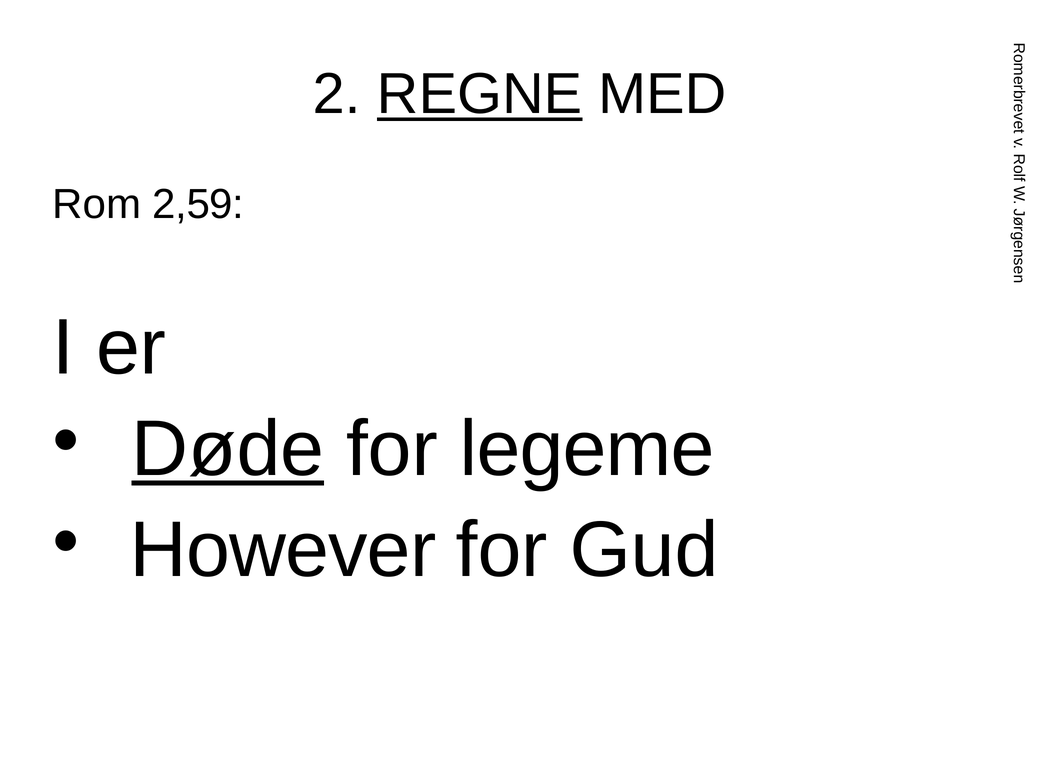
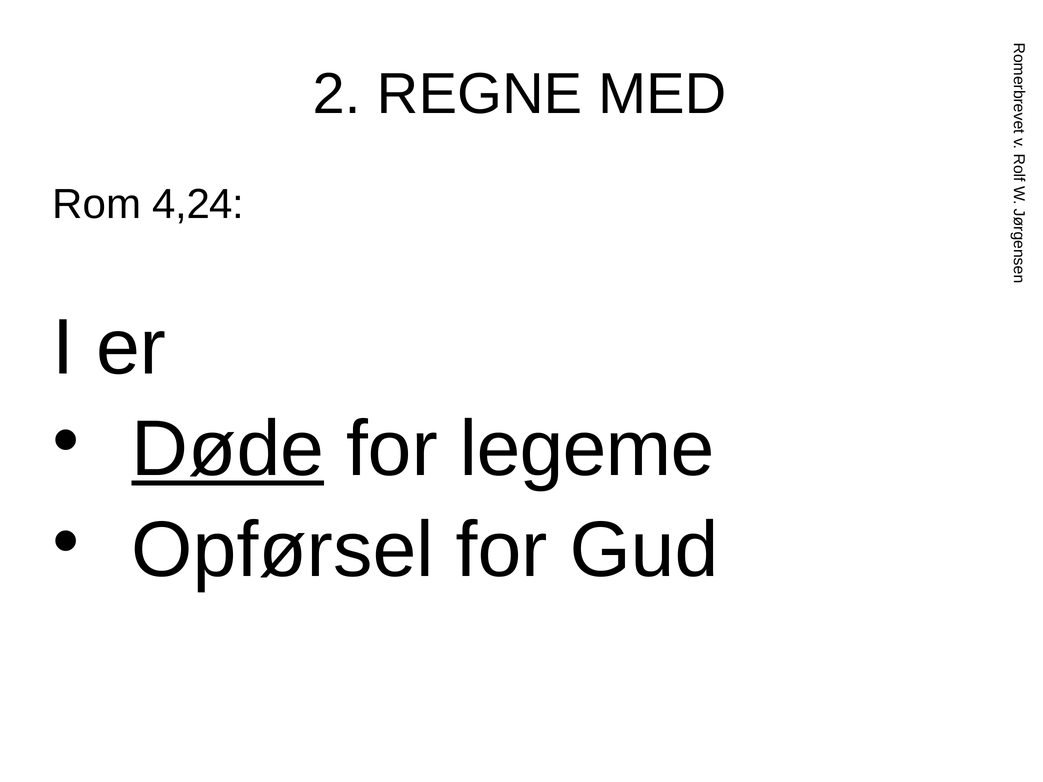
REGNE underline: present -> none (480, 94)
2,59: 2,59 -> 4,24 (198, 204)
However: However -> Opførsel (283, 550)
